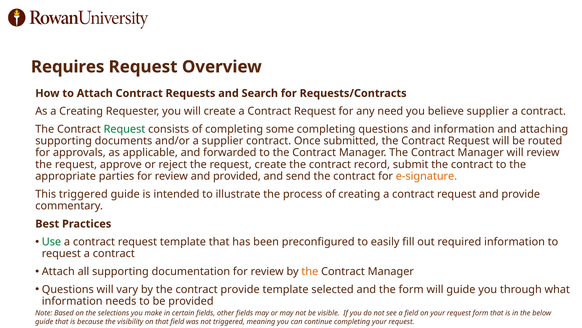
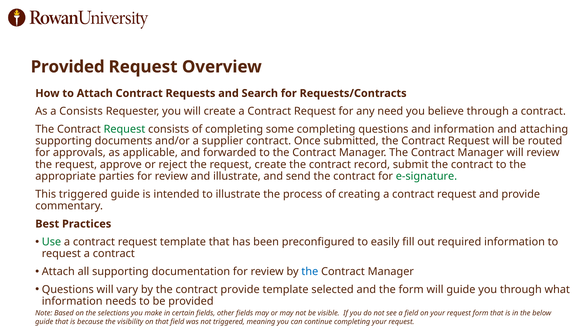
Requires: Requires -> Provided (68, 67)
a Creating: Creating -> Consists (81, 111)
believe supplier: supplier -> through (488, 111)
and provided: provided -> illustrate (237, 176)
e-signature colour: orange -> green (426, 176)
the colour: orange -> blue (310, 271)
